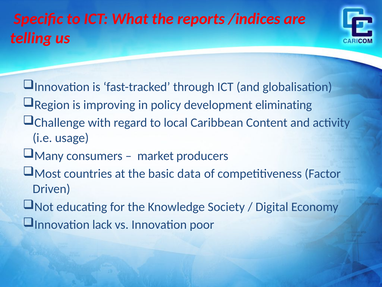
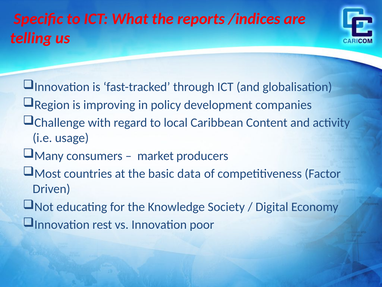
eliminating: eliminating -> companies (284, 105)
lack: lack -> rest (102, 224)
